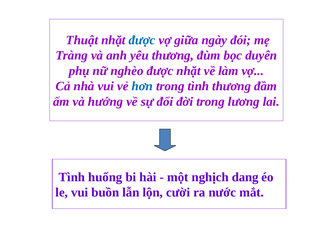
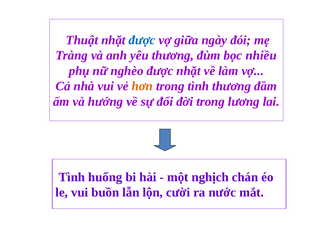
duyên: duyên -> nhiều (261, 56)
hơn colour: blue -> orange (142, 86)
dang: dang -> chán (245, 177)
